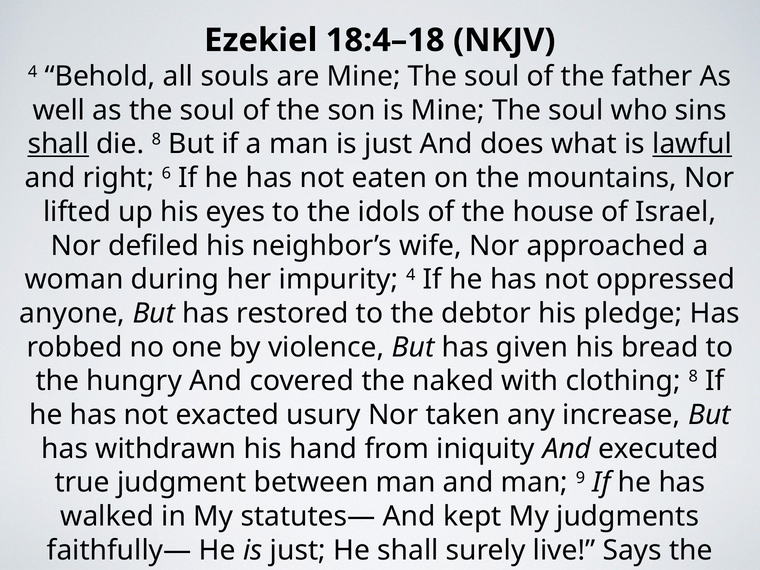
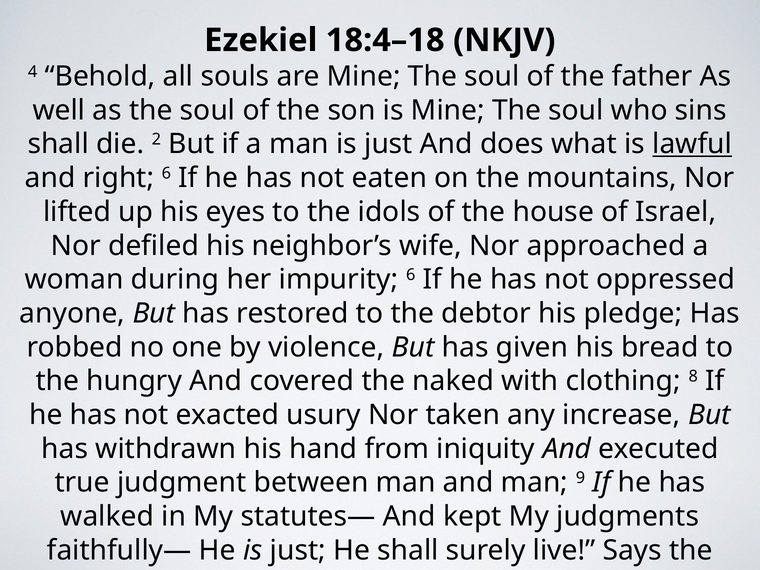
shall underline: present -> none (58, 144)
die 8: 8 -> 2 (156, 139)
impurity 4: 4 -> 6 (411, 275)
